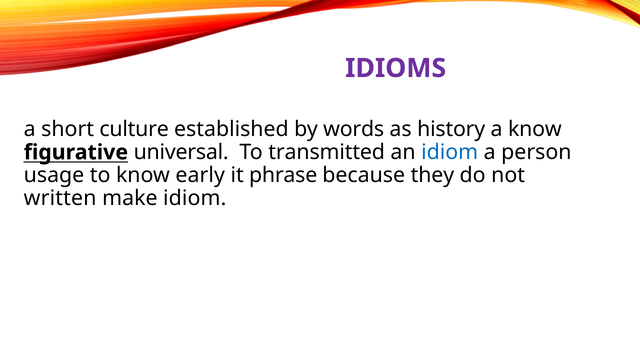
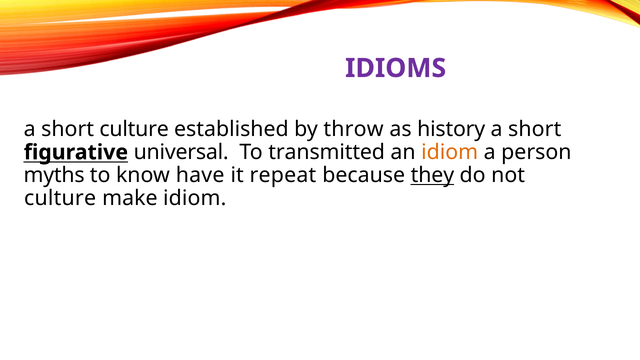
words: words -> throw (354, 129)
know: know -> short (535, 129)
idiom colour: blue -> orange (450, 152)
usage: usage -> myths (54, 175)
early: early -> have (200, 175)
phrase: phrase -> repeat (283, 175)
they underline: none -> present (432, 175)
written: written -> culture (60, 198)
